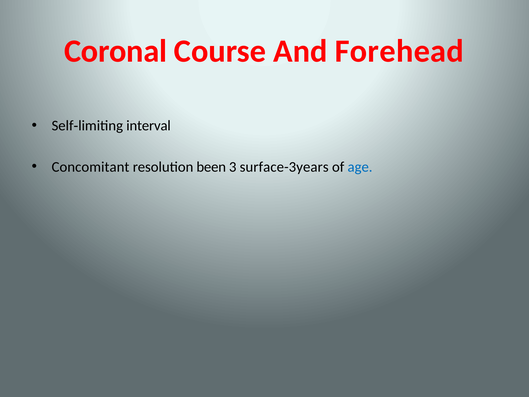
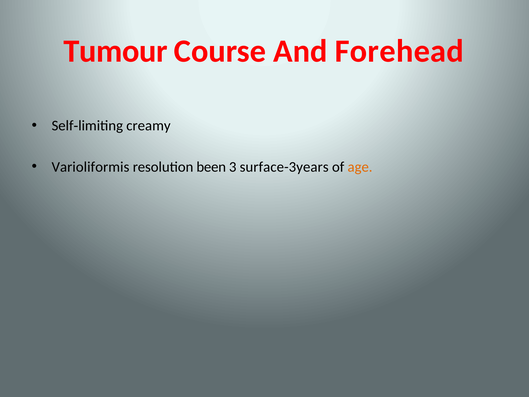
Coronal: Coronal -> Tumour (116, 51)
interval: interval -> creamy (148, 126)
Concomitant: Concomitant -> Varioliformis (90, 167)
age colour: blue -> orange (360, 167)
